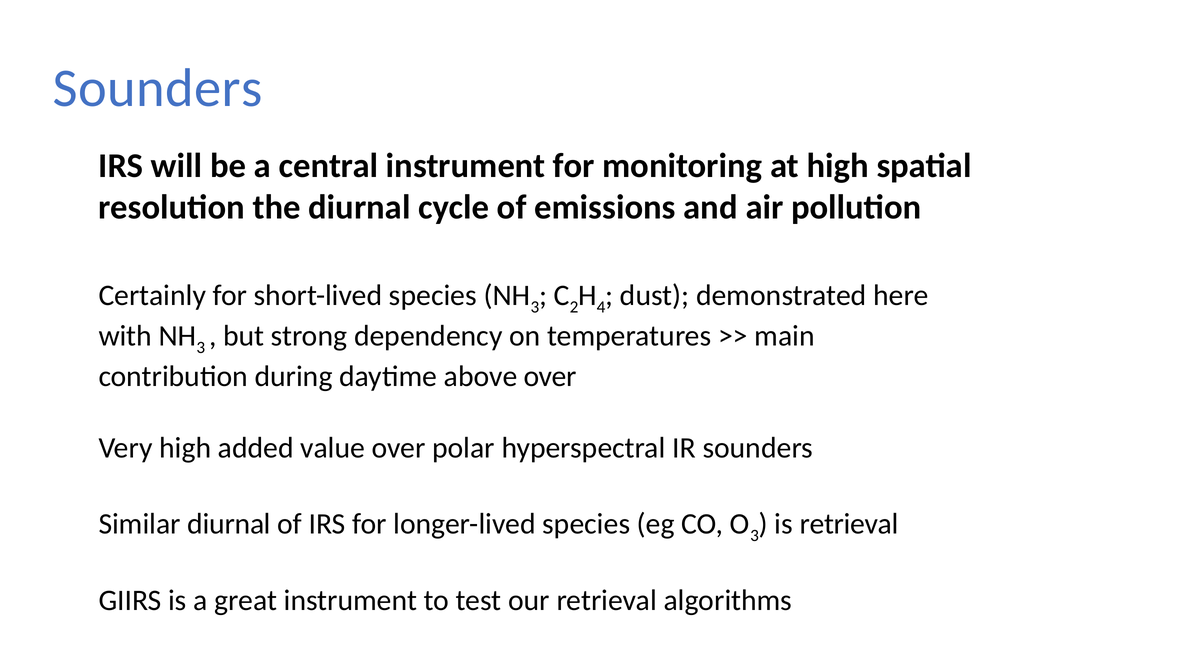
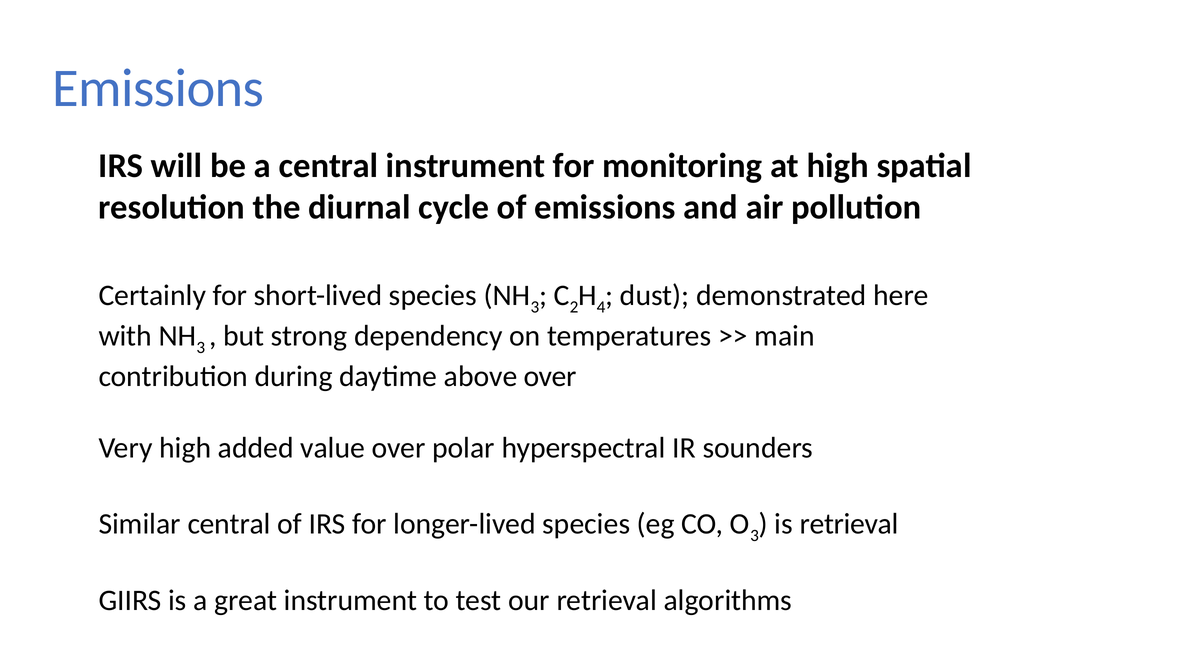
Sounders: Sounders -> Emissions (158, 88)
Similar diurnal: diurnal -> central (229, 524)
